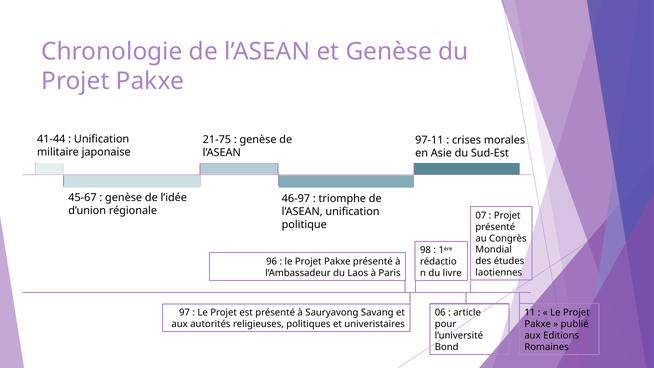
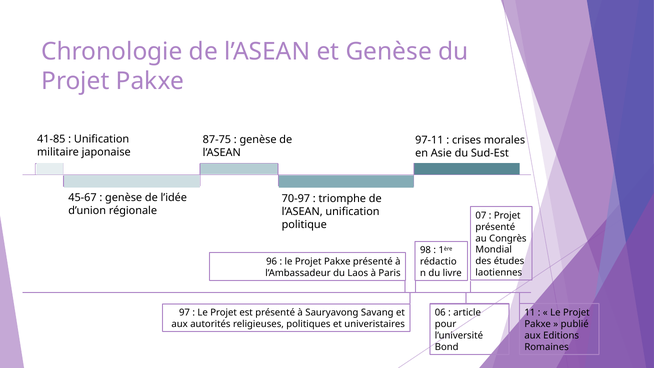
41-44: 41-44 -> 41-85 (51, 139)
21-75: 21-75 -> 87-75 (217, 140)
46-97: 46-97 -> 70-97 (296, 198)
